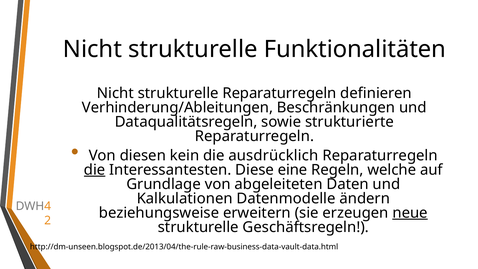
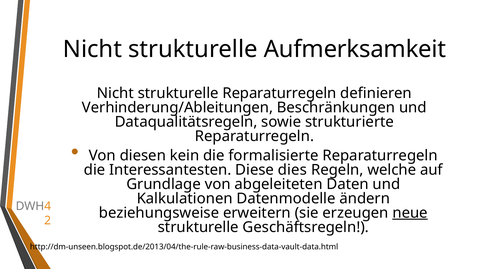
Funktionalitäten: Funktionalitäten -> Aufmerksamkeit (355, 49)
ausdrücklich: ausdrücklich -> formalisierte (274, 155)
die underline: present -> none (95, 170)
eine: eine -> dies (292, 170)
